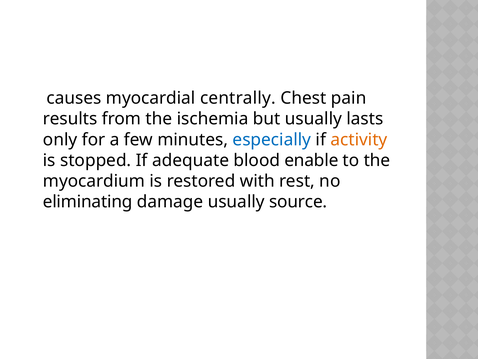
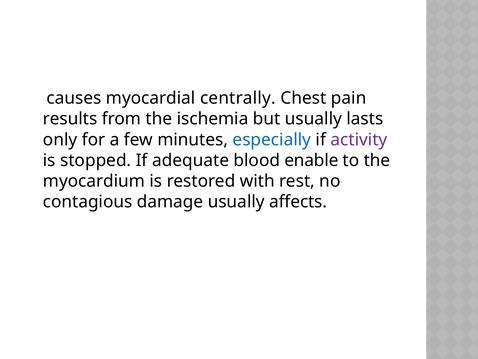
activity colour: orange -> purple (359, 139)
eliminating: eliminating -> contagious (88, 202)
source: source -> affects (298, 202)
